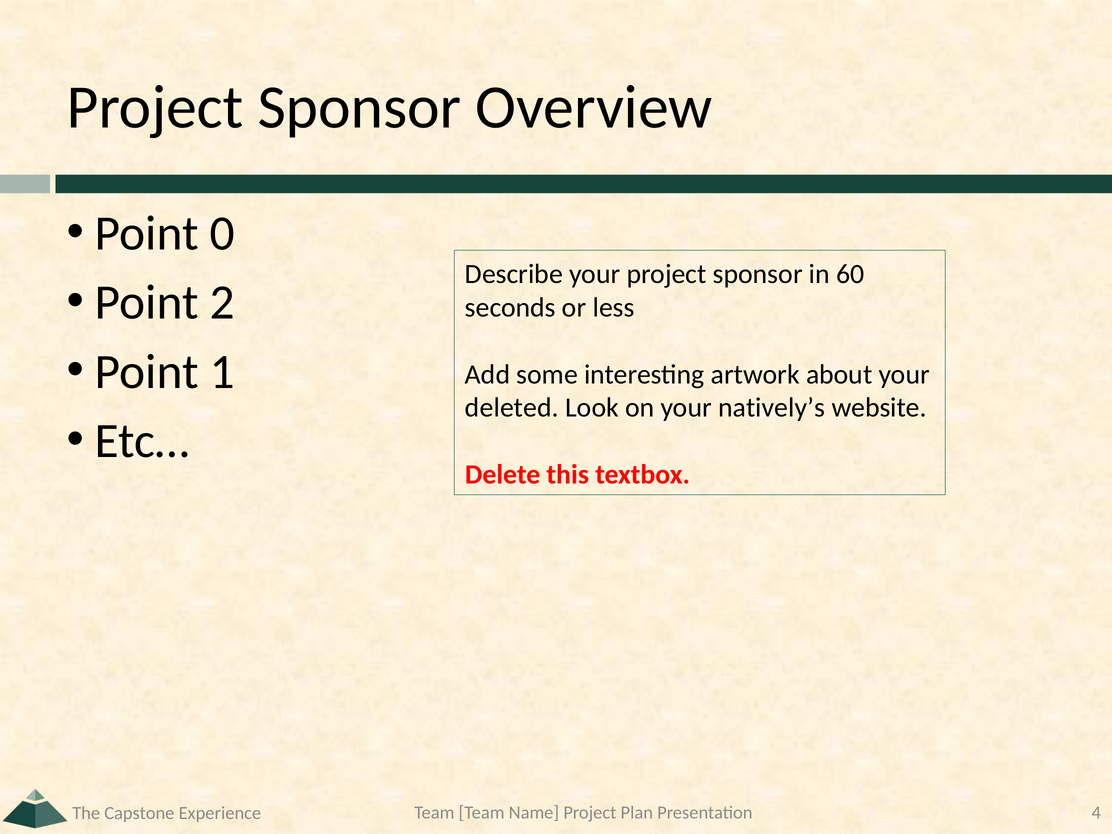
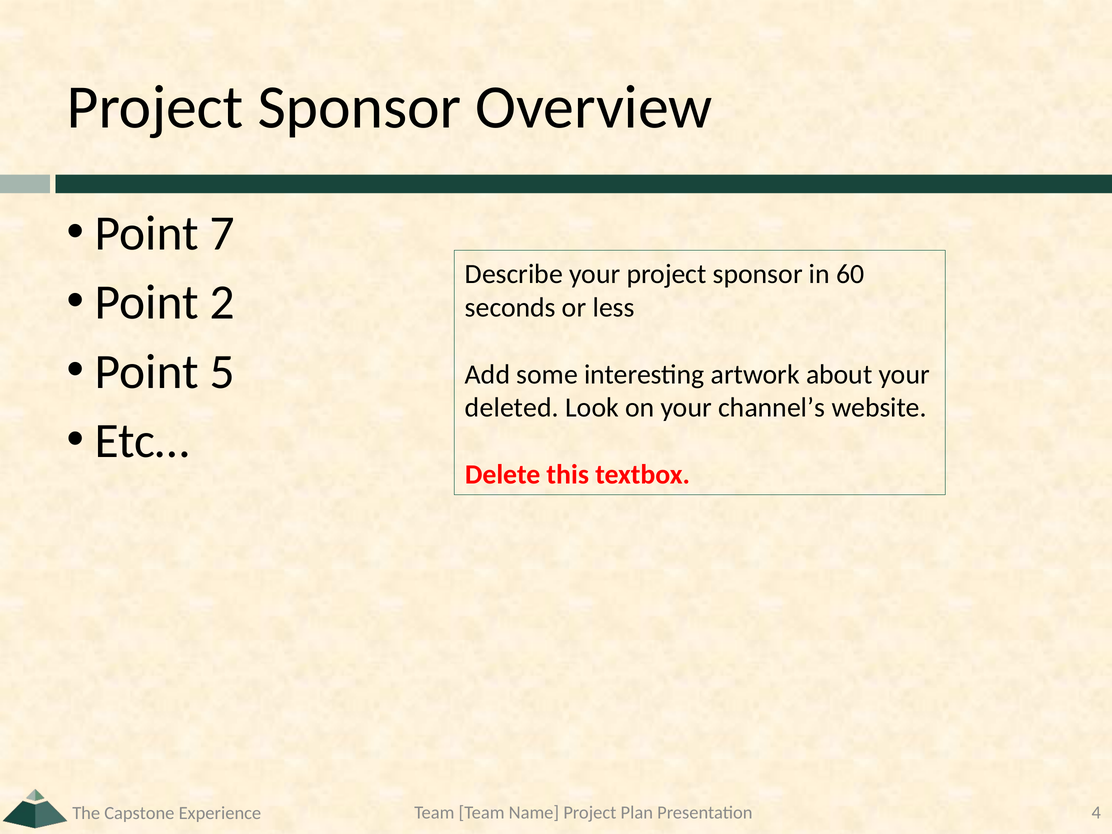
0: 0 -> 7 (222, 233)
1: 1 -> 5 (222, 372)
natively’s: natively’s -> channel’s (772, 408)
